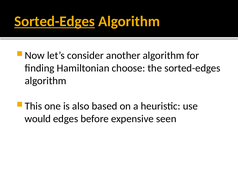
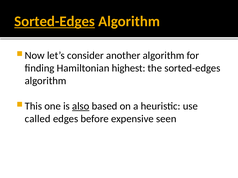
choose: choose -> highest (129, 68)
also underline: none -> present (81, 106)
would: would -> called (38, 119)
